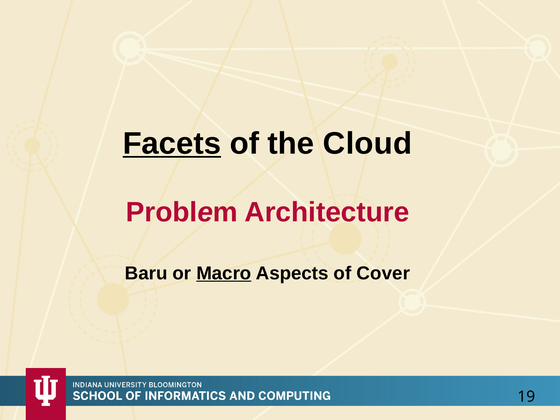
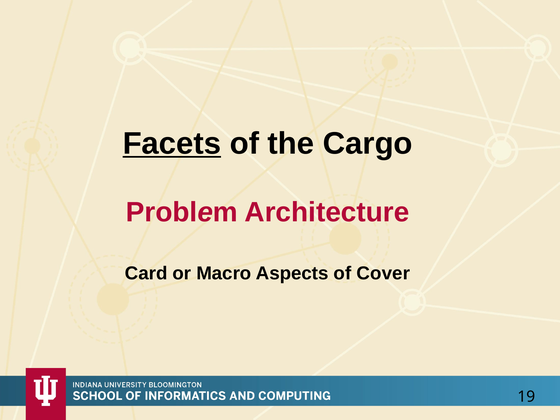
Cloud: Cloud -> Cargo (368, 143)
Baru: Baru -> Card (146, 273)
Macro underline: present -> none (224, 273)
